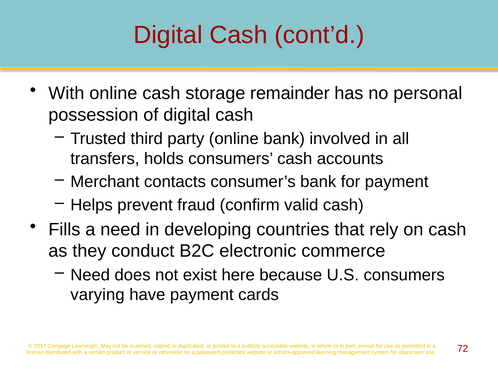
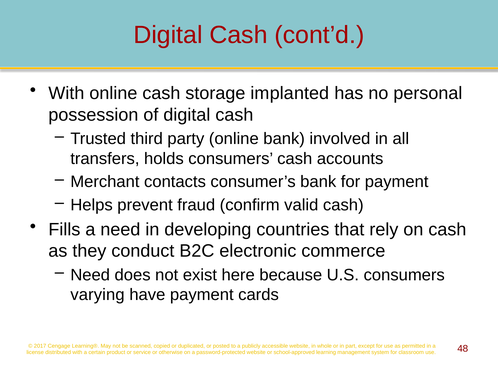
remainder: remainder -> implanted (290, 93)
72: 72 -> 48 (463, 349)
